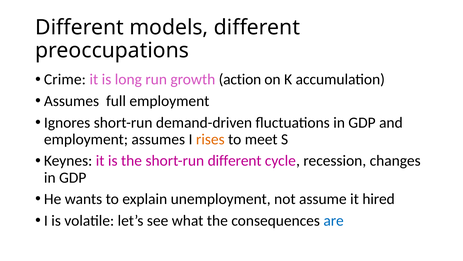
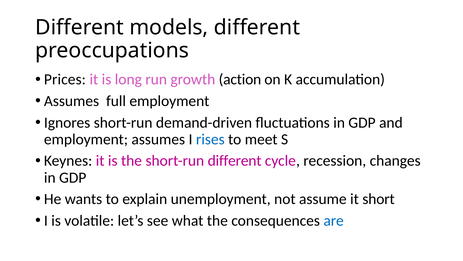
Crime: Crime -> Prices (65, 79)
rises colour: orange -> blue (210, 139)
hired: hired -> short (379, 199)
